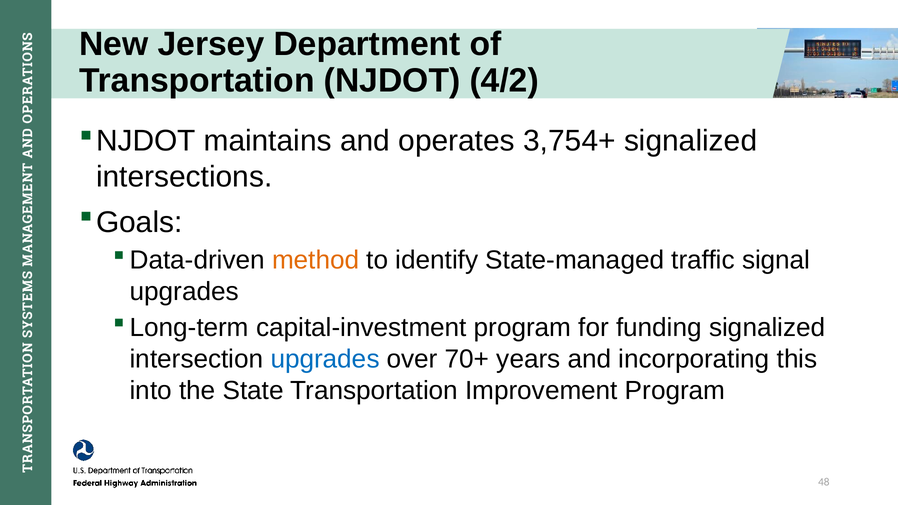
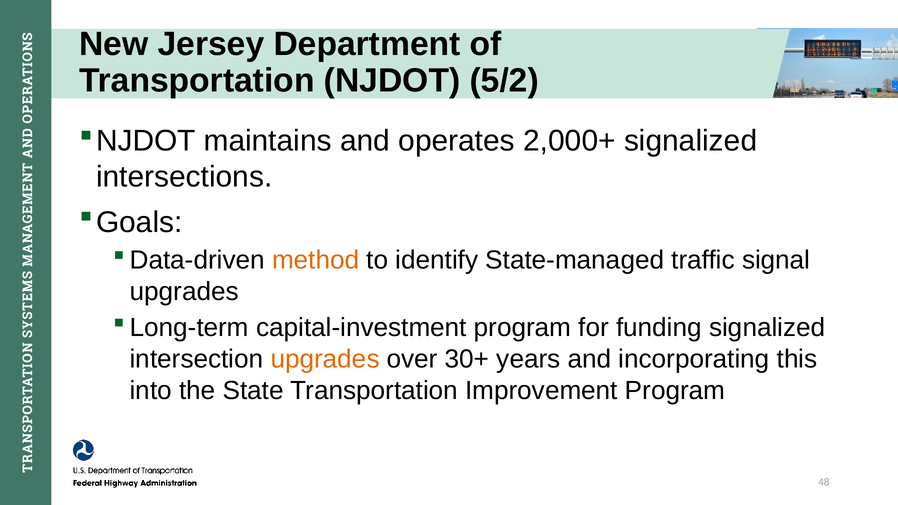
4/2: 4/2 -> 5/2 (504, 80)
3,754+: 3,754+ -> 2,000+ (570, 141)
upgrades colour: blue -> orange (325, 359)
70+: 70+ -> 30+ (467, 359)
